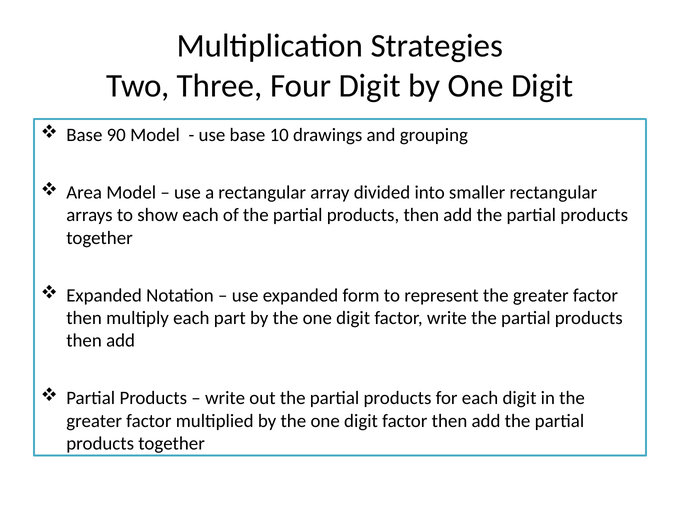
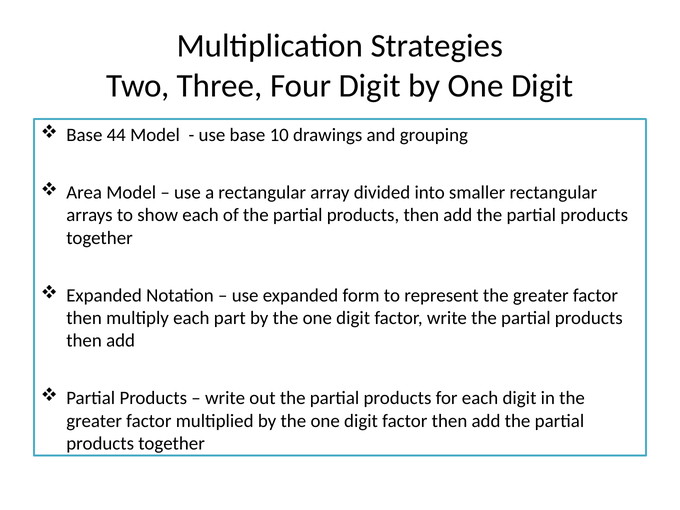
90: 90 -> 44 (116, 135)
